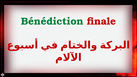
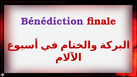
Bénédiction colour: green -> purple (52, 21)
